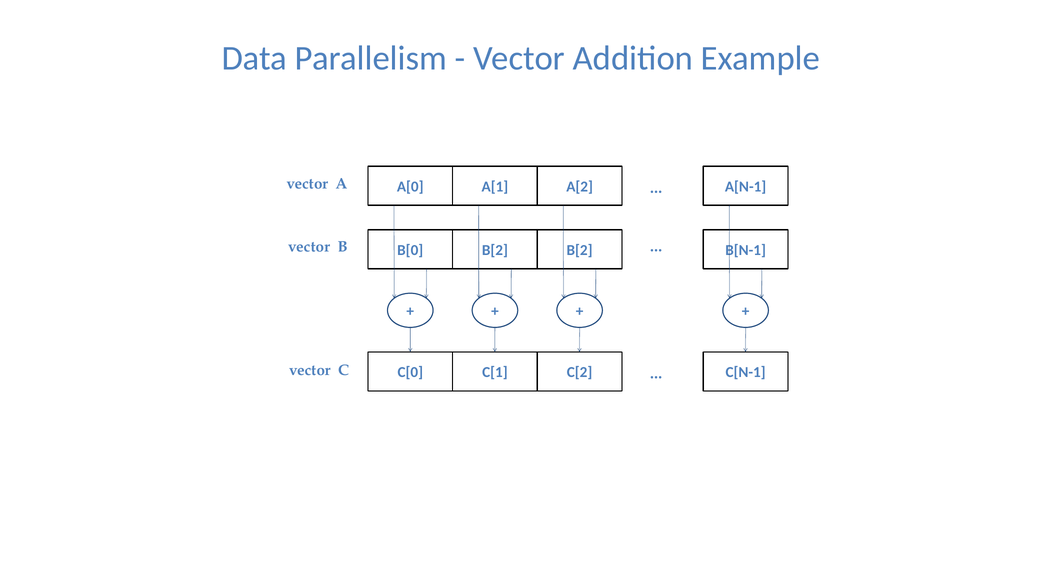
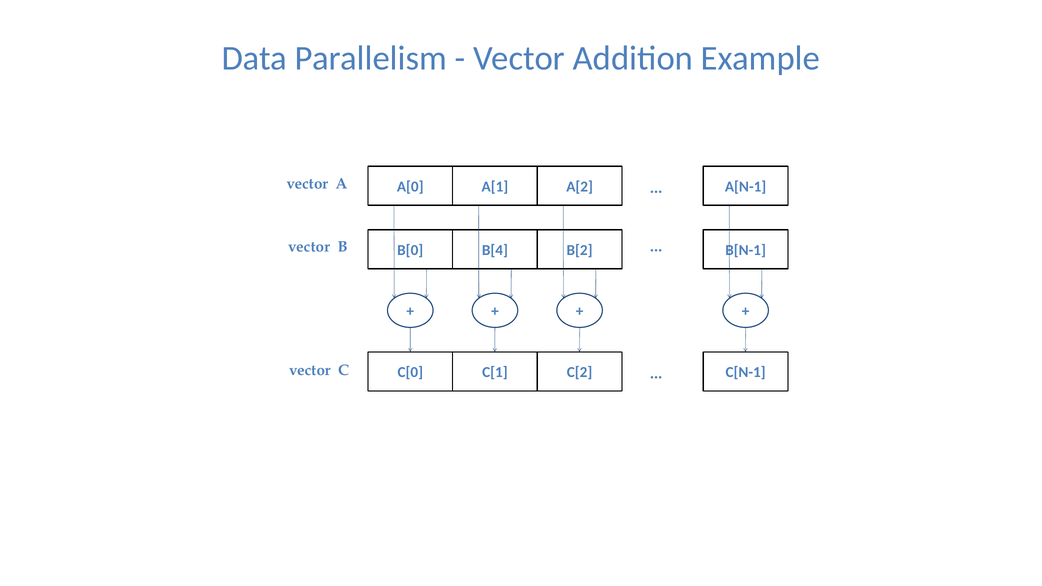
B[0 B[2: B[2 -> B[4 (495, 250)
